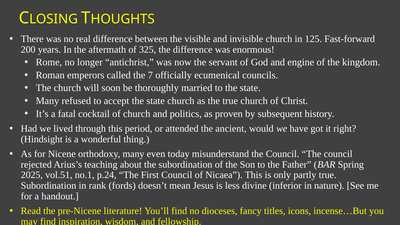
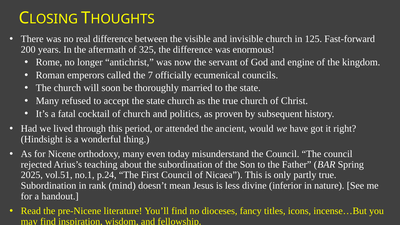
fords: fords -> mind (122, 186)
